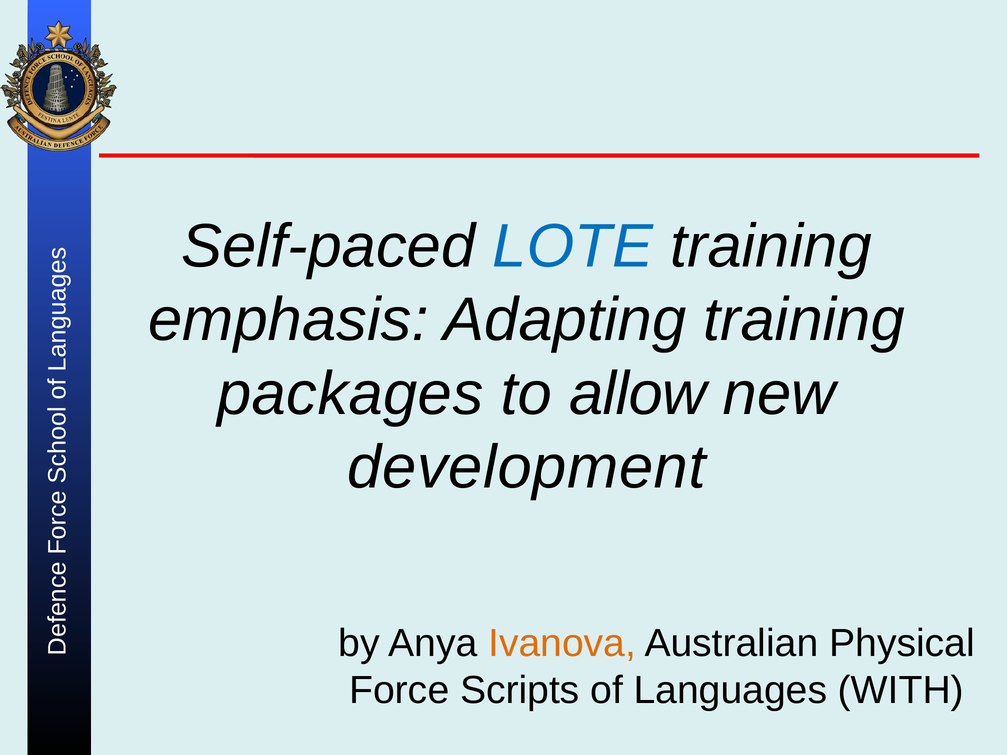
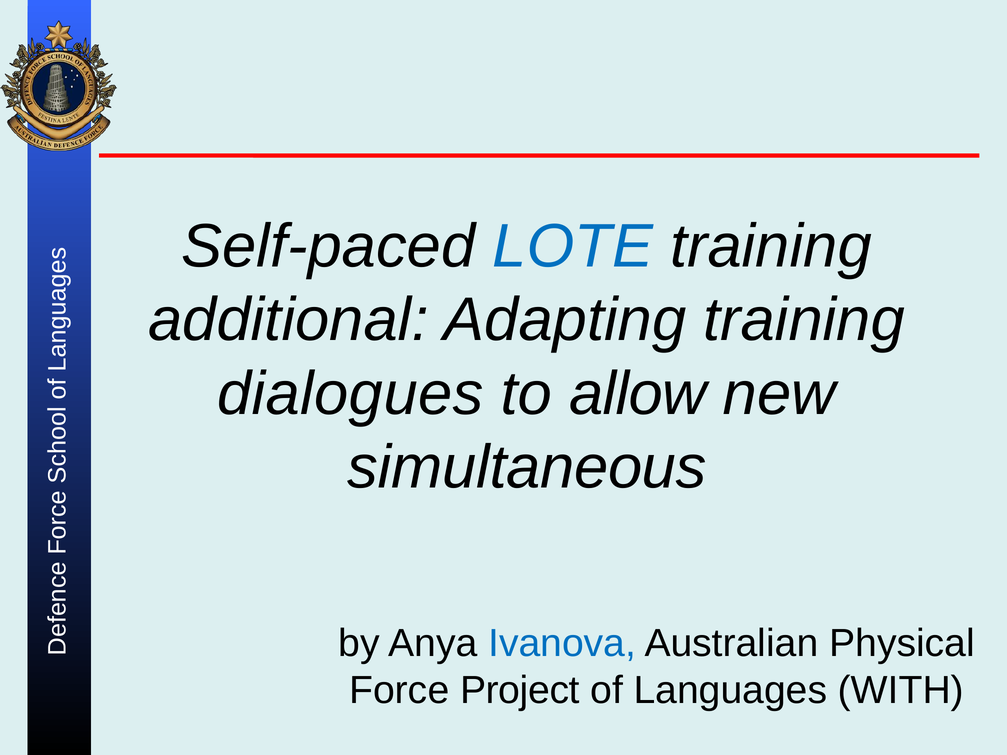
emphasis: emphasis -> additional (288, 320)
packages: packages -> dialogues (350, 394)
development: development -> simultaneous (527, 468)
Ivanova colour: orange -> blue (562, 644)
Scripts: Scripts -> Project (520, 691)
